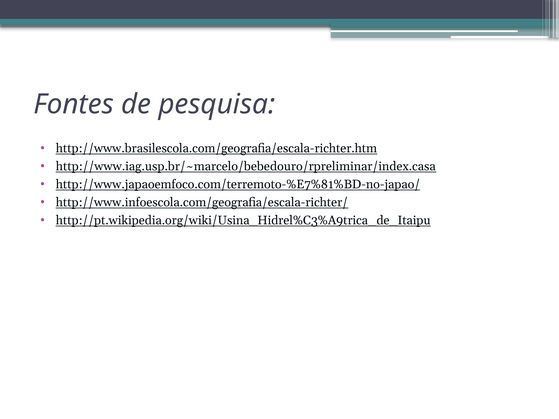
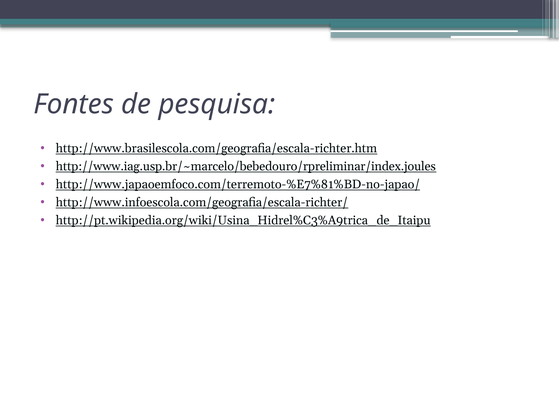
http://www.iag.usp.br/~marcelo/bebedouro/rpreliminar/index.casa: http://www.iag.usp.br/~marcelo/bebedouro/rpreliminar/index.casa -> http://www.iag.usp.br/~marcelo/bebedouro/rpreliminar/index.joules (246, 167)
